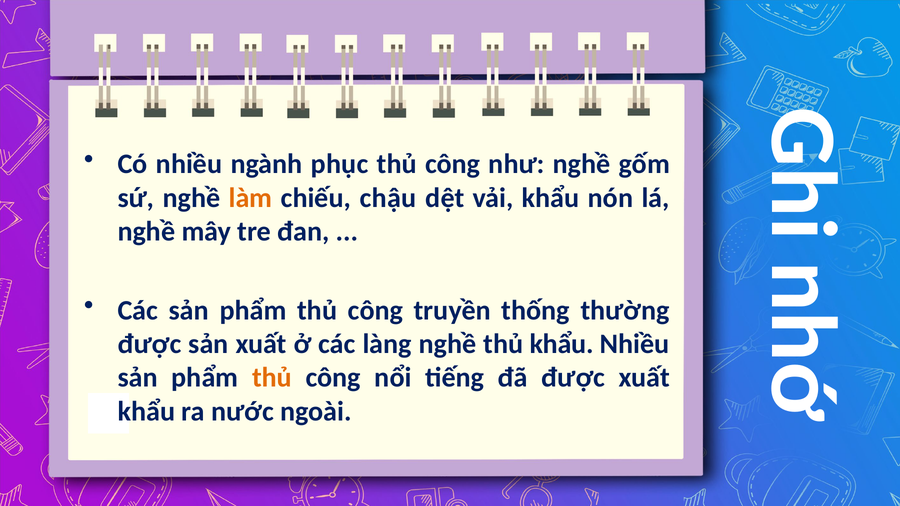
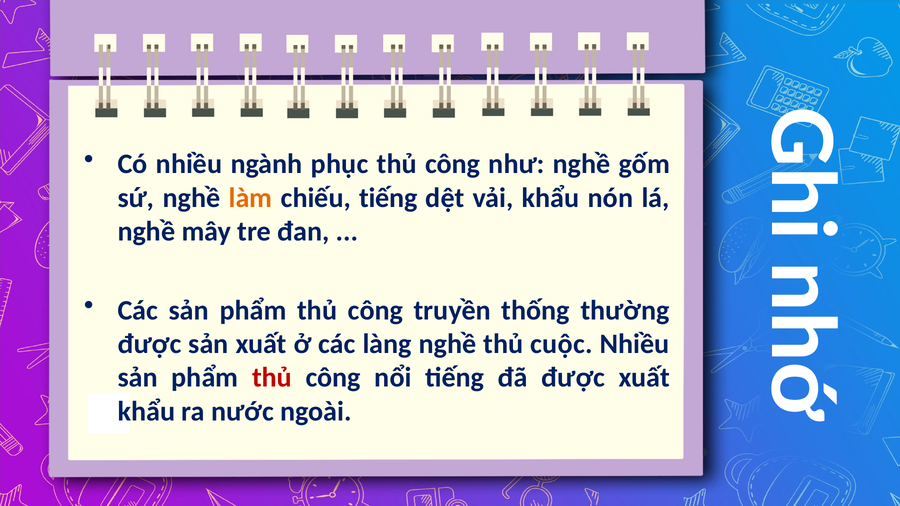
chiếu chậu: chậu -> tiếng (388, 198)
thủ khẩu: khẩu -> cuộc (561, 344)
thủ colour: orange -> red (272, 378)
